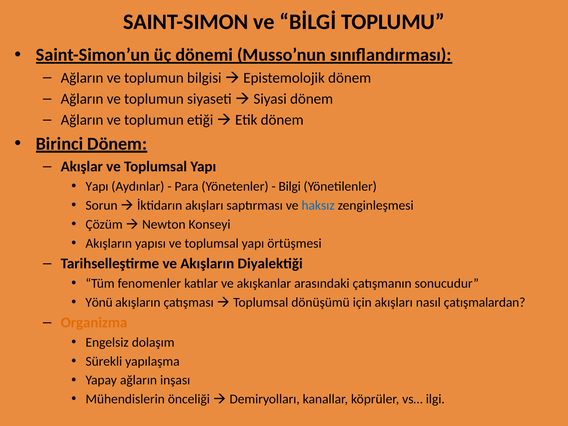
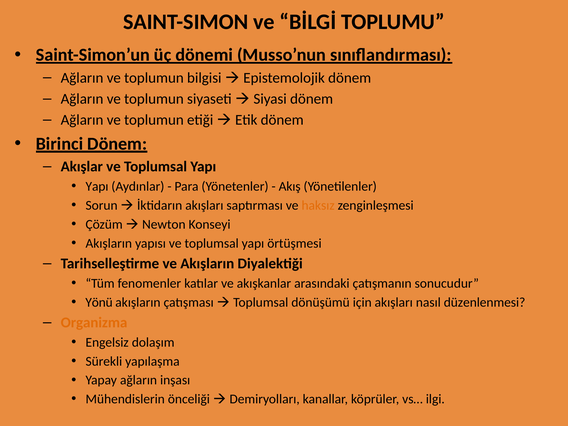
Bilgi: Bilgi -> Akış (290, 186)
haksız colour: blue -> orange (318, 205)
çatışmalardan: çatışmalardan -> düzenlenmesi (485, 302)
